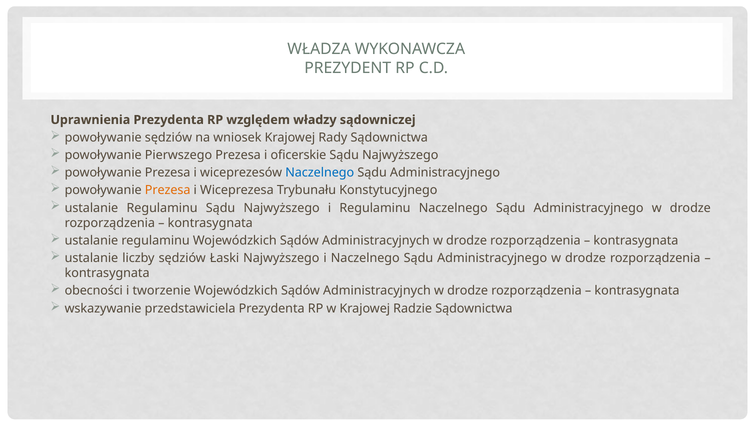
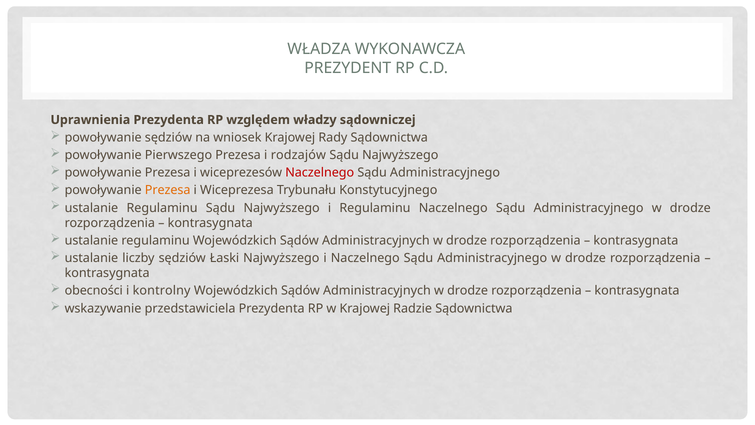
oficerskie: oficerskie -> rodzajów (298, 155)
Naczelnego colour: blue -> red (320, 173)
tworzenie: tworzenie -> kontrolny (162, 291)
